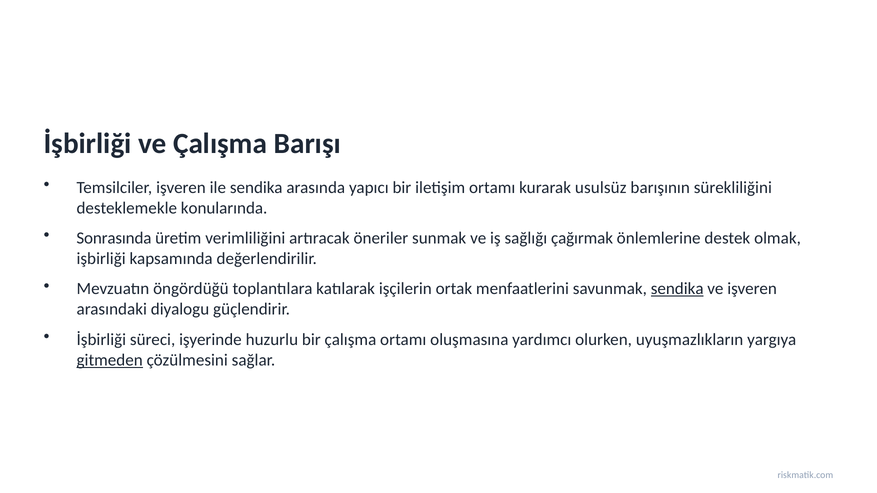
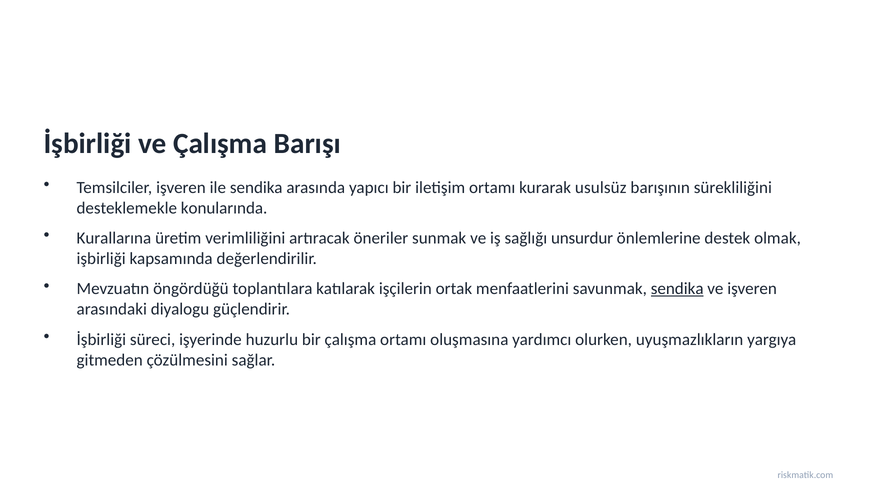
Sonrasında: Sonrasında -> Kurallarına (114, 238)
çağırmak: çağırmak -> unsurdur (582, 238)
gitmeden underline: present -> none (110, 360)
